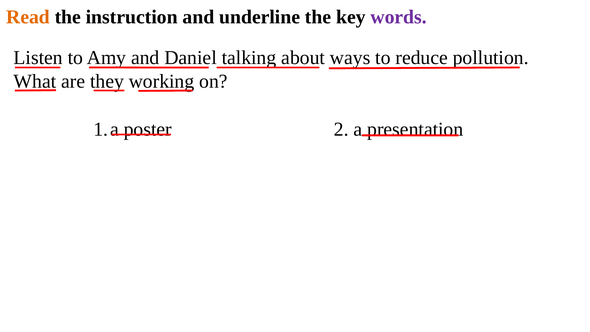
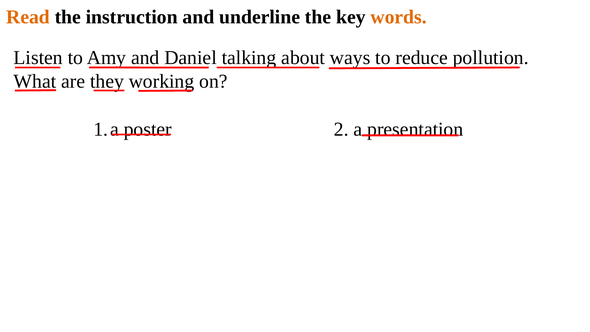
words colour: purple -> orange (399, 17)
